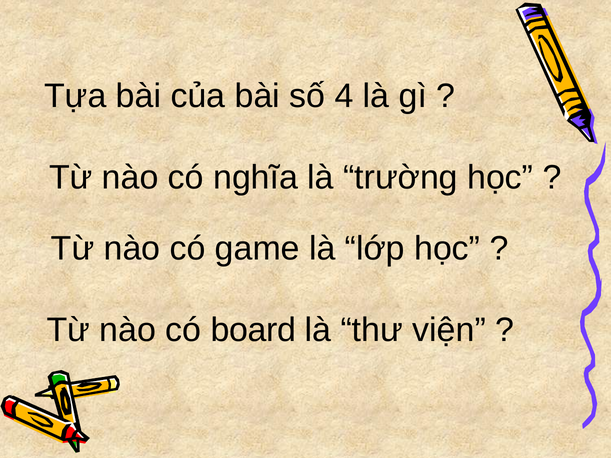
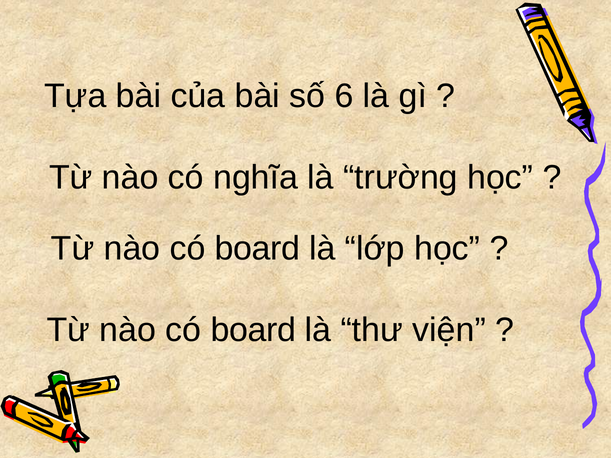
4: 4 -> 6 (344, 96)
game: game -> board (258, 249)
